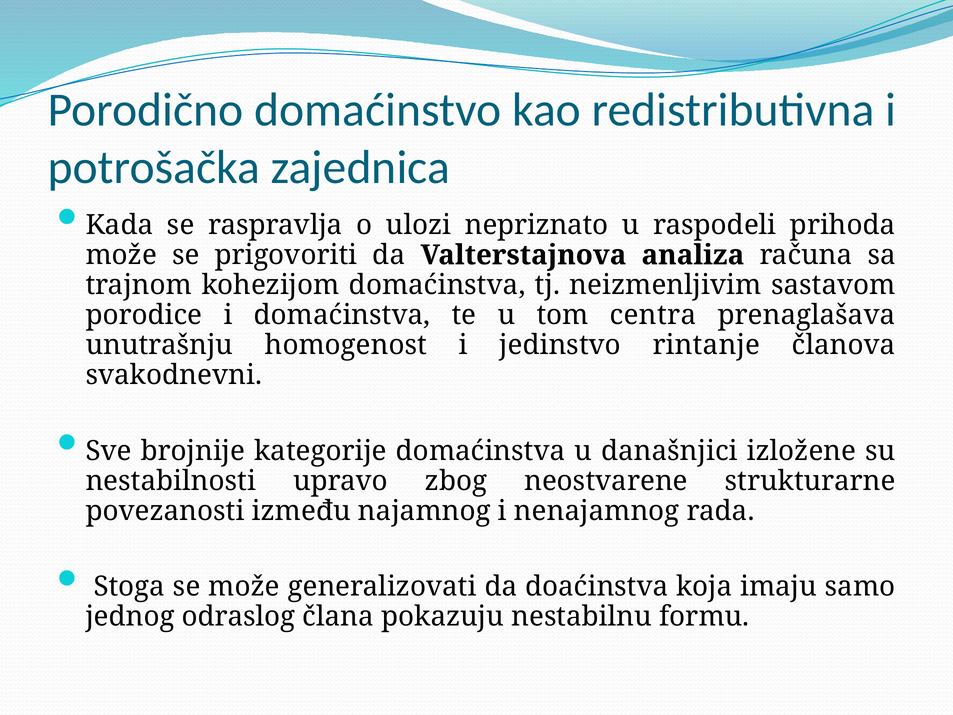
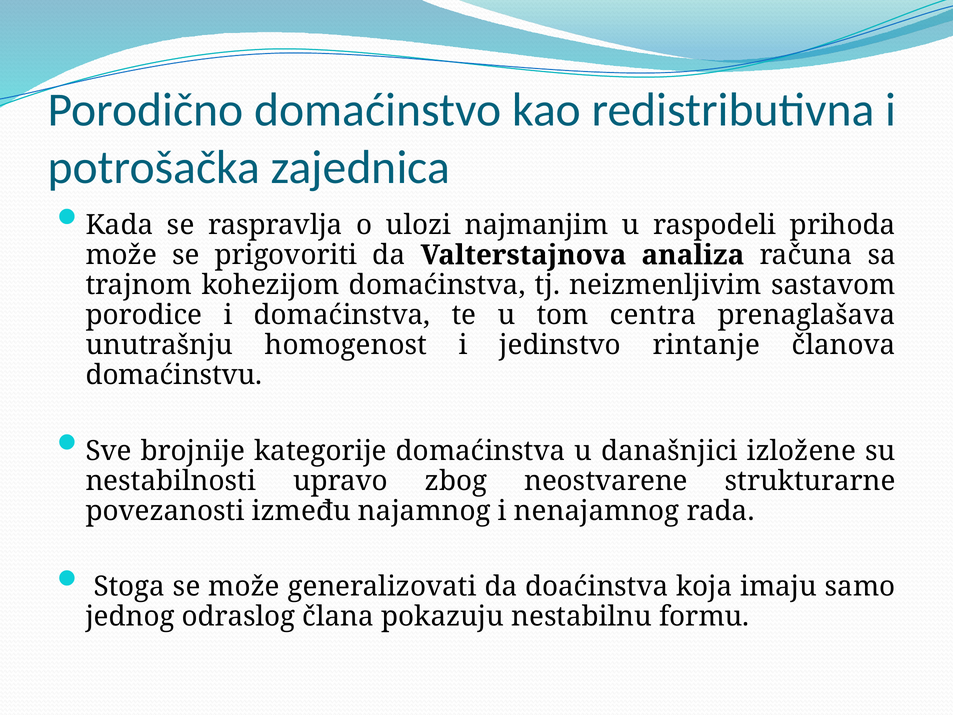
nepriznato: nepriznato -> najmanjim (537, 225)
svakodnevni: svakodnevni -> domaćinstvu (174, 375)
